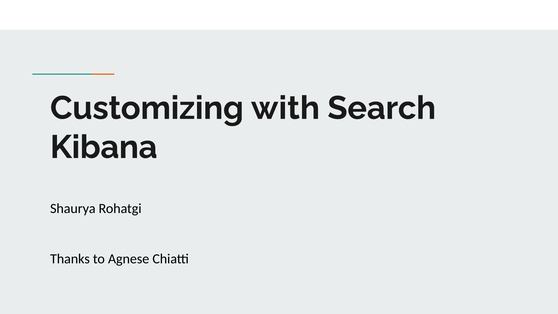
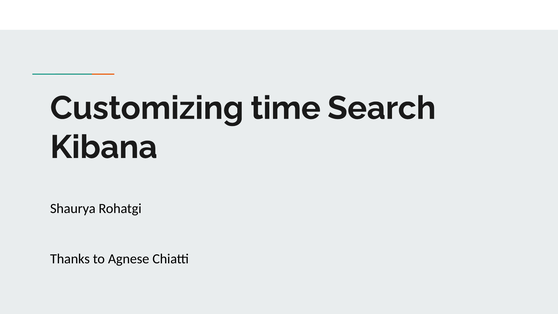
with: with -> time (286, 108)
